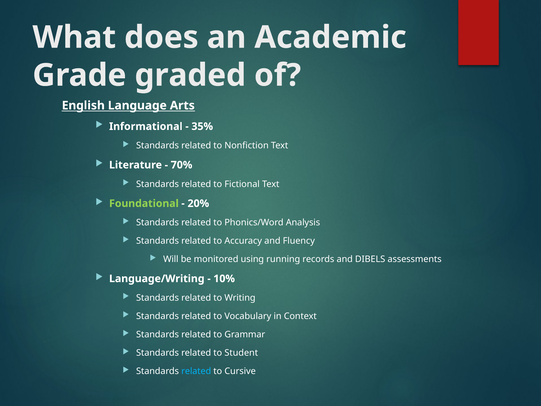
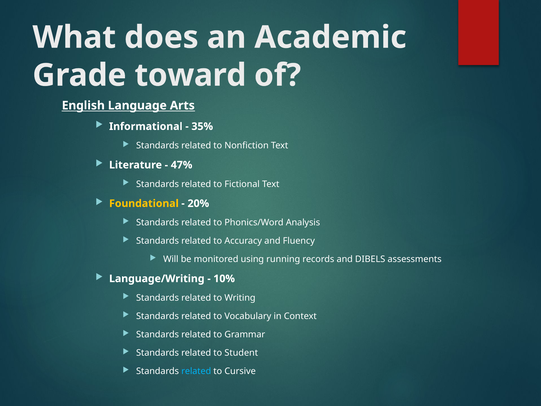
graded: graded -> toward (190, 75)
70%: 70% -> 47% (182, 165)
Foundational colour: light green -> yellow (144, 203)
